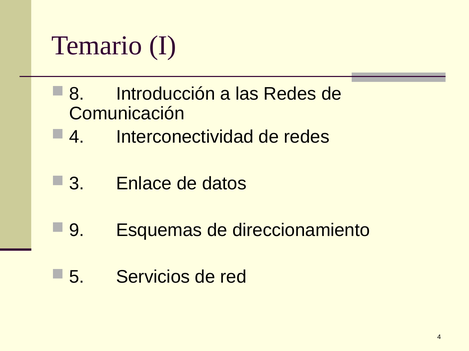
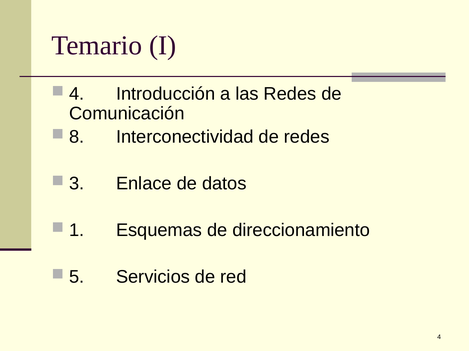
8: 8 -> 4 (77, 94)
4: 4 -> 8 (77, 137)
9: 9 -> 1 (77, 231)
